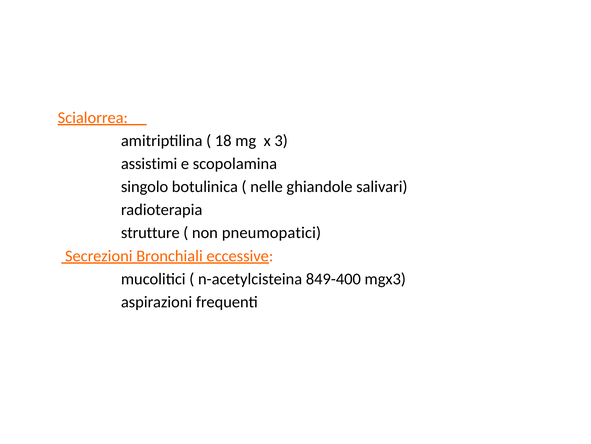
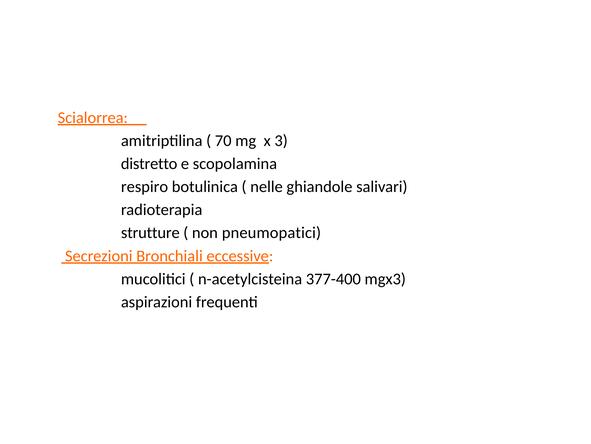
18: 18 -> 70 (223, 140)
assistimi: assistimi -> distretto (149, 163)
singolo: singolo -> respiro (145, 186)
849-400: 849-400 -> 377-400 (333, 278)
